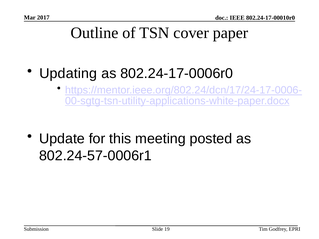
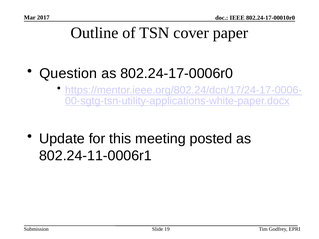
Updating: Updating -> Question (68, 74)
802.24-57-0006r1: 802.24-57-0006r1 -> 802.24-11-0006r1 (95, 156)
